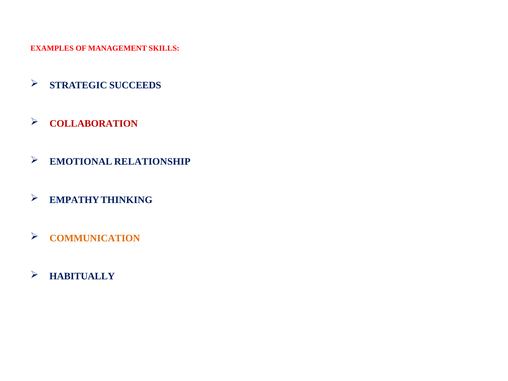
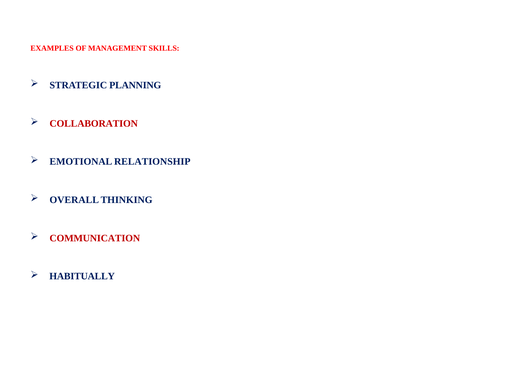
SUCCEEDS: SUCCEEDS -> PLANNING (135, 85)
EMPATHY: EMPATHY -> OVERALL (74, 200)
COMMUNICATION colour: orange -> red (95, 238)
